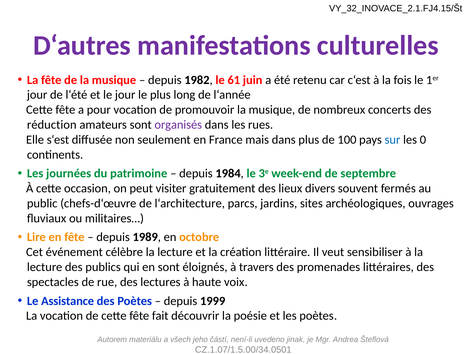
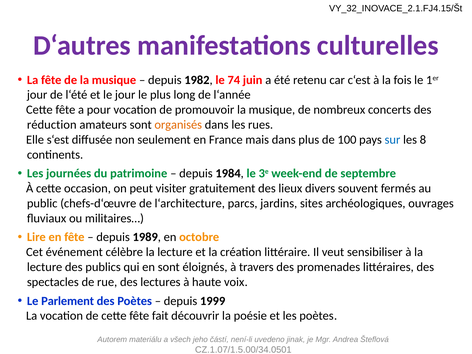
61: 61 -> 74 (234, 80)
organisés colour: purple -> orange (178, 125)
0: 0 -> 8 (423, 140)
Assistance: Assistance -> Parlement (68, 301)
